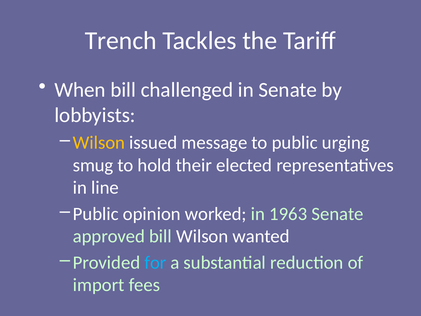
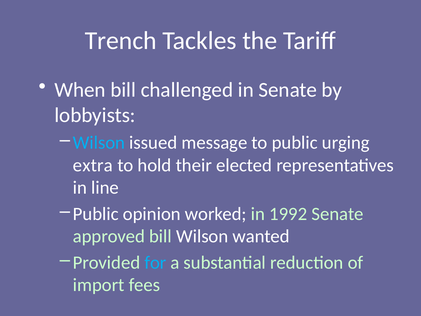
Wilson colour: yellow -> light blue (99, 143)
smug: smug -> extra (93, 165)
1963: 1963 -> 1992 (288, 214)
